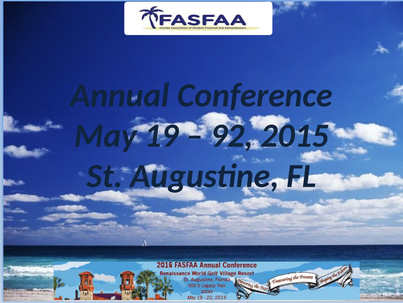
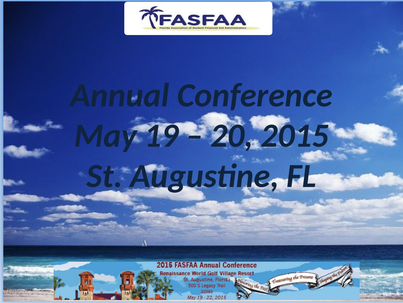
92: 92 -> 20 (232, 135)
